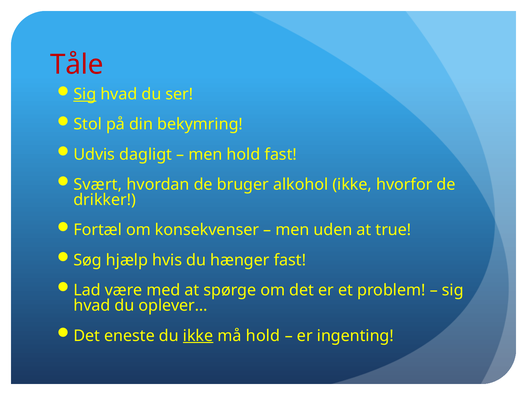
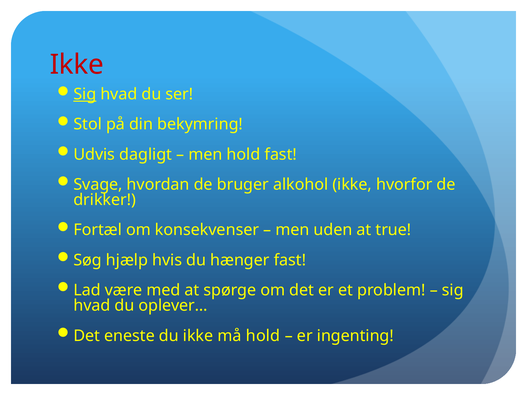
Tåle: Tåle -> Ikke (77, 65)
Svært: Svært -> Svage (98, 185)
ikke underline: present -> none (198, 336)
